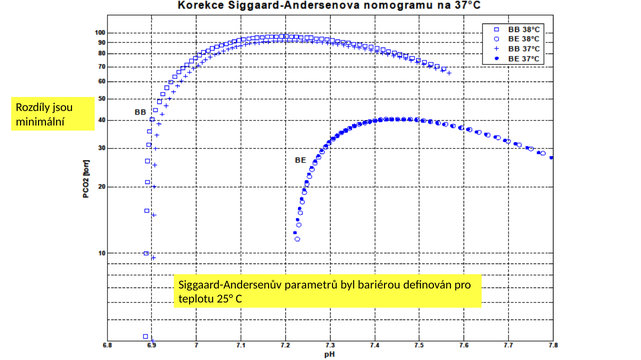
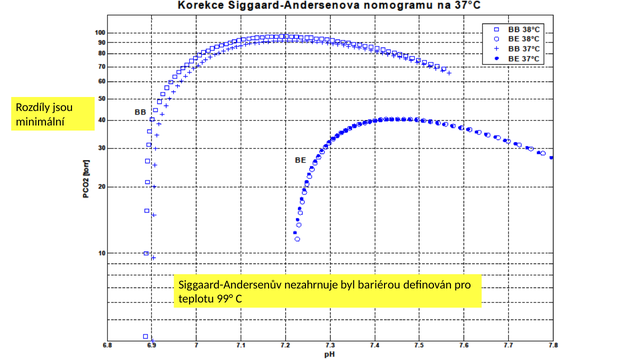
parametrů: parametrů -> nezahrnuje (311, 285)
25°: 25° -> 99° (225, 299)
